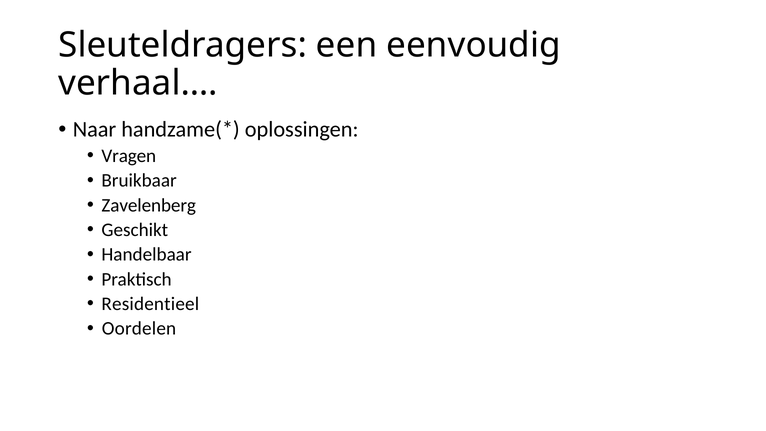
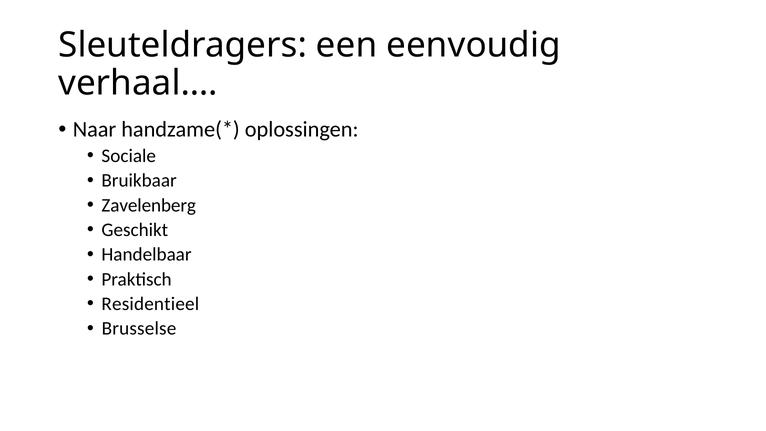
Vragen: Vragen -> Sociale (129, 156)
Oordelen: Oordelen -> Brusselse (139, 328)
